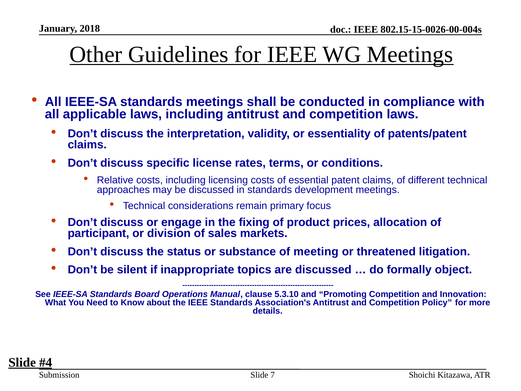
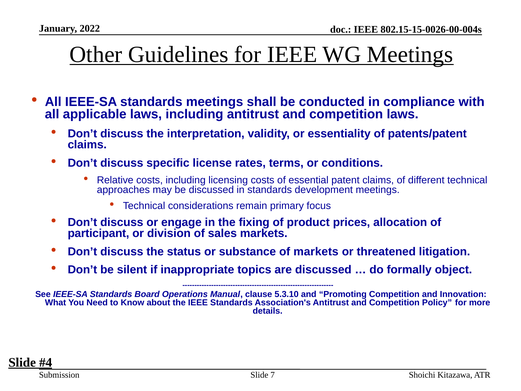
2018: 2018 -> 2022 (90, 28)
of meeting: meeting -> markets (316, 251)
